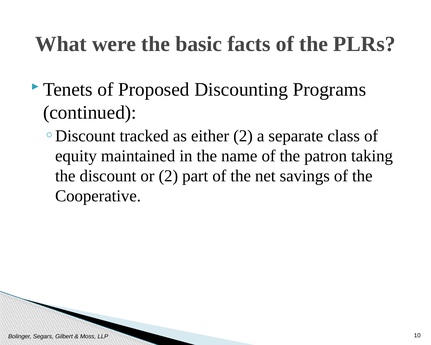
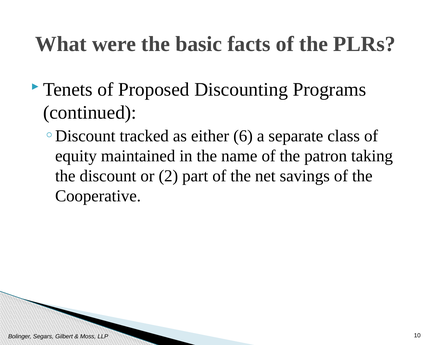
either 2: 2 -> 6 (243, 136)
